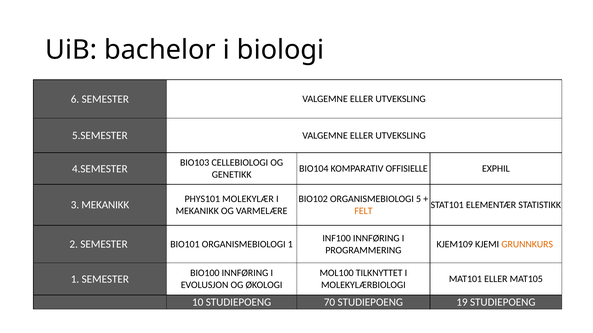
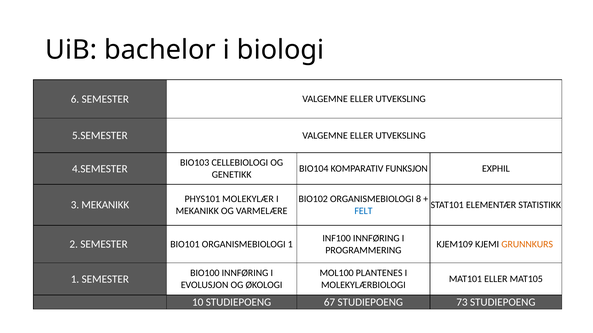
OFFISIELLE: OFFISIELLE -> FUNKSJON (407, 169)
5: 5 -> 8 (419, 199)
FELT colour: orange -> blue (363, 211)
TILKNYTTET: TILKNYTTET -> PLANTENES (379, 273)
70: 70 -> 67 (329, 303)
19: 19 -> 73 (462, 303)
